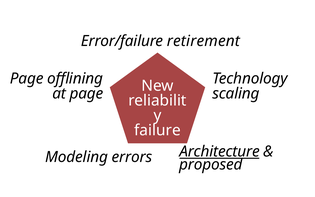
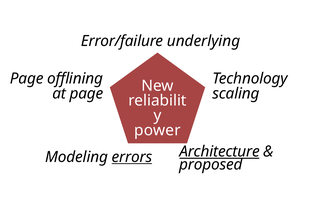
retirement: retirement -> underlying (204, 41)
failure: failure -> power (157, 130)
errors underline: none -> present (132, 157)
